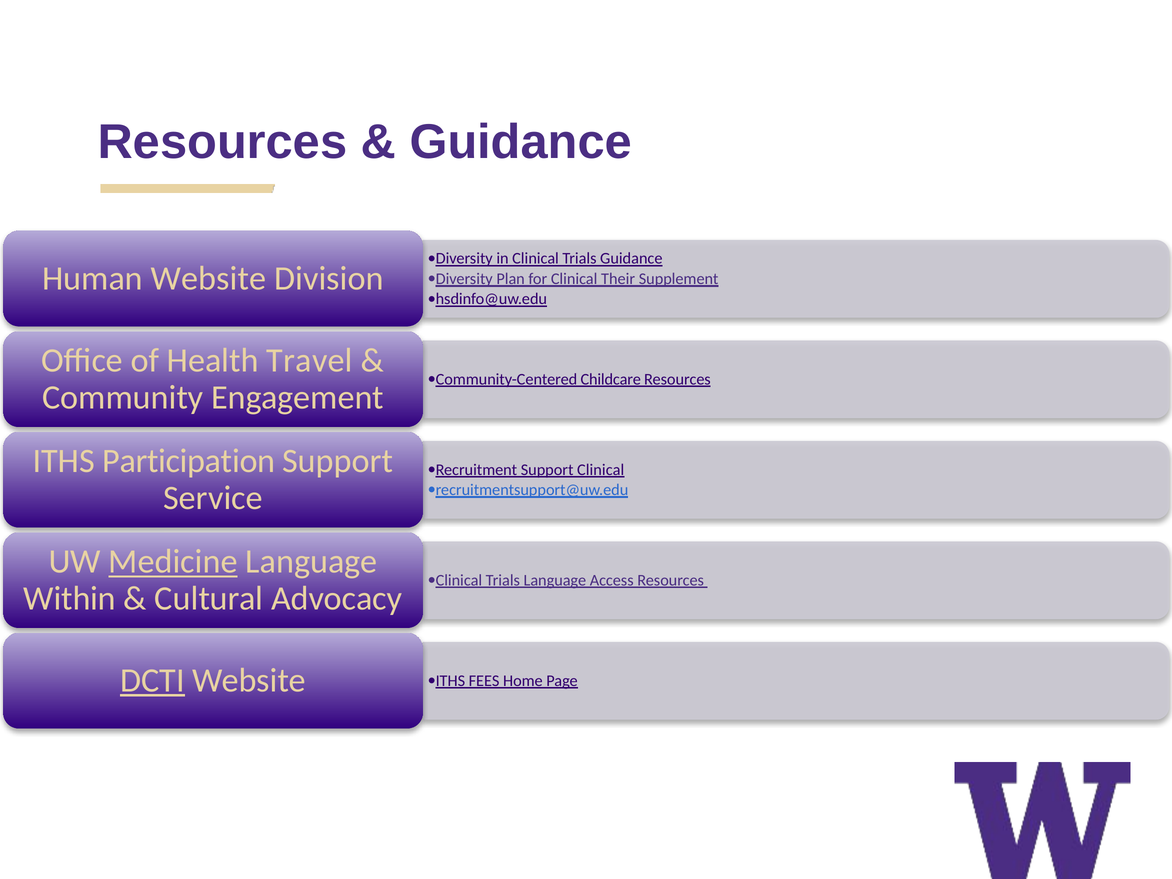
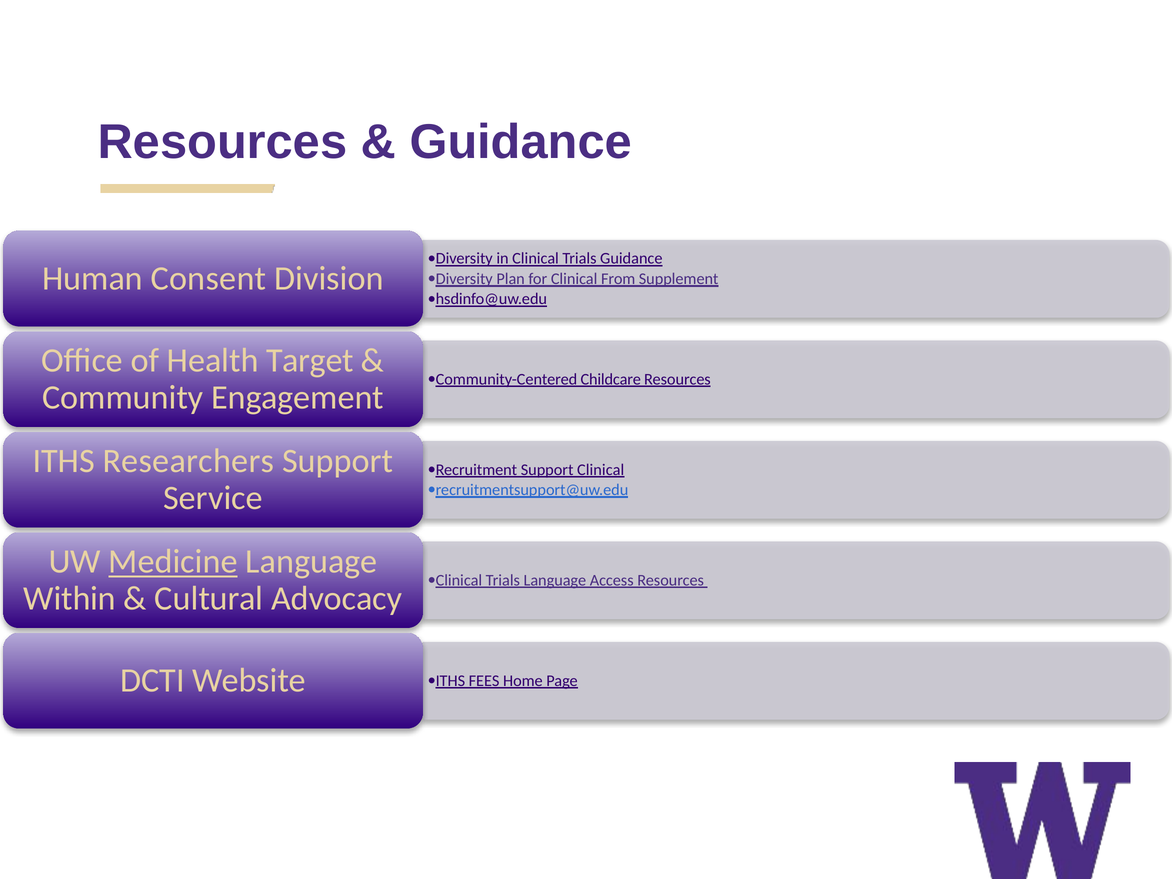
Human Website: Website -> Consent (208, 278)
Their: Their -> From (618, 279)
Travel: Travel -> Target (310, 361)
Participation: Participation -> Researchers (188, 461)
DCTI underline: present -> none (152, 681)
